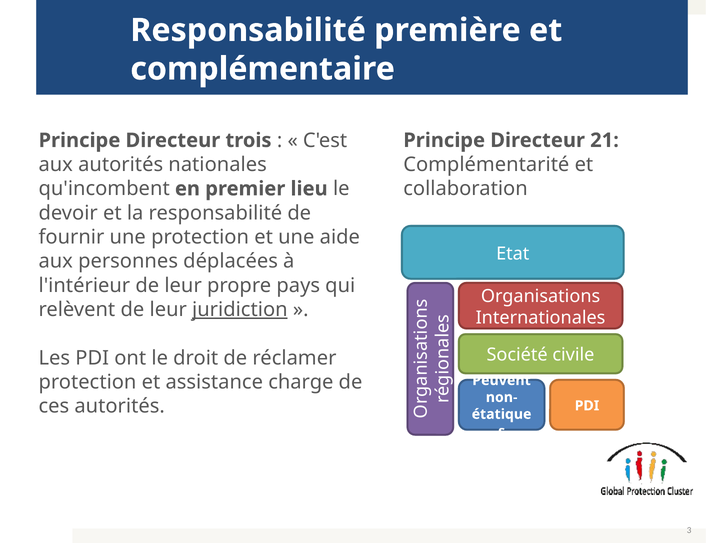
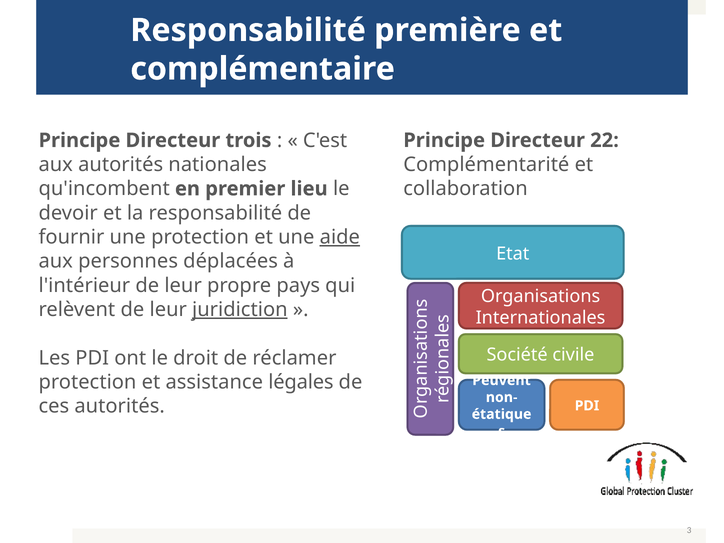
21: 21 -> 22 (605, 140)
aide underline: none -> present (340, 237)
charge: charge -> légales (301, 382)
